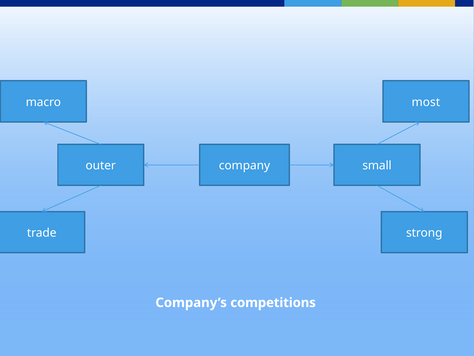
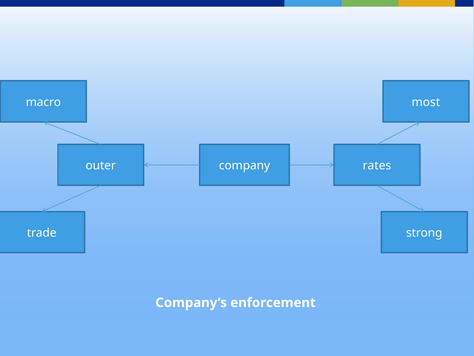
small: small -> rates (377, 165)
competitions: competitions -> enforcement (273, 302)
